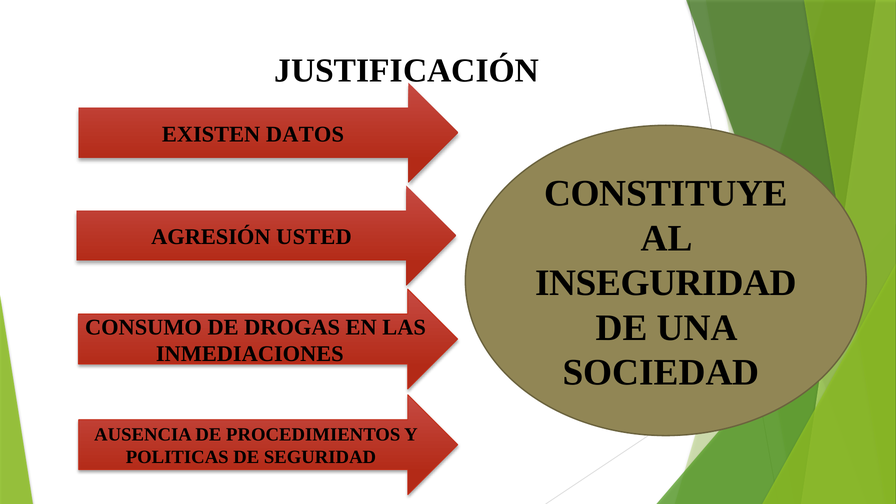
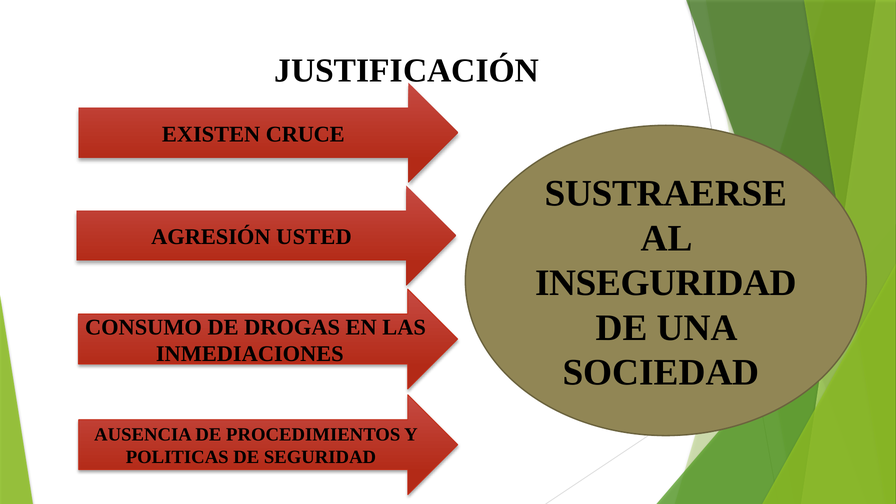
DATOS: DATOS -> CRUCE (305, 134)
CONSTITUYE: CONSTITUYE -> SUSTRAERSE (666, 193)
